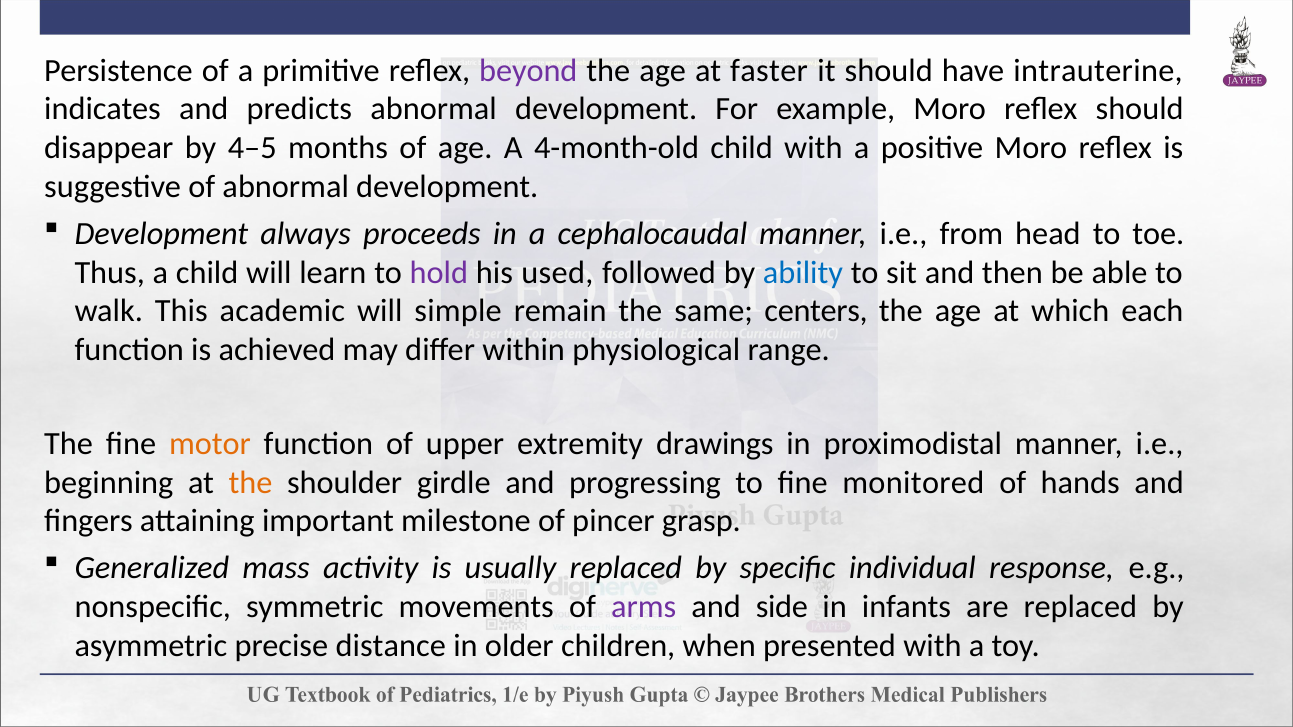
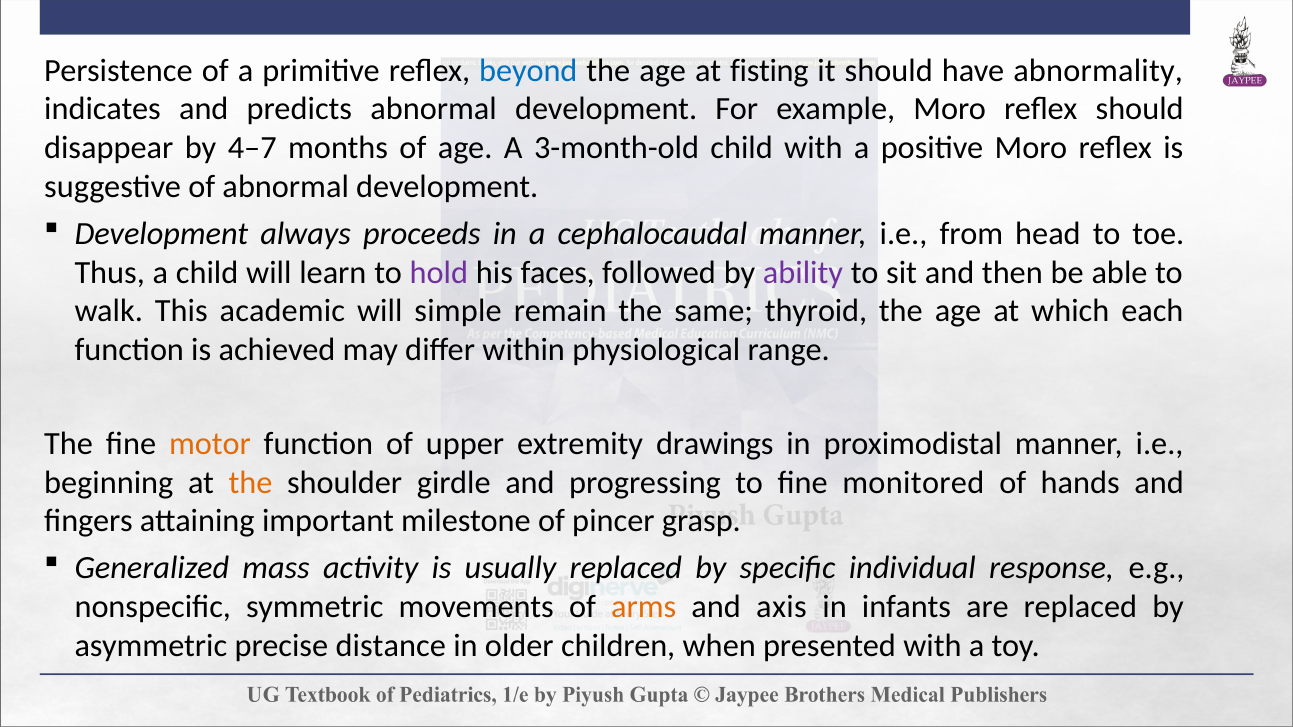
beyond colour: purple -> blue (528, 70)
faster: faster -> fisting (769, 70)
intrauterine: intrauterine -> abnormality (1098, 70)
4–5: 4–5 -> 4–7 (252, 148)
4-month-old: 4-month-old -> 3-month-old (617, 148)
used: used -> faces (558, 273)
ability colour: blue -> purple (803, 273)
centers: centers -> thyroid (816, 311)
arms colour: purple -> orange (644, 607)
side: side -> axis (781, 607)
